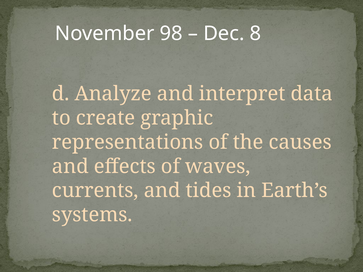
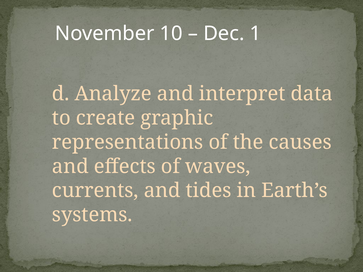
98: 98 -> 10 (171, 33)
8: 8 -> 1 (255, 33)
